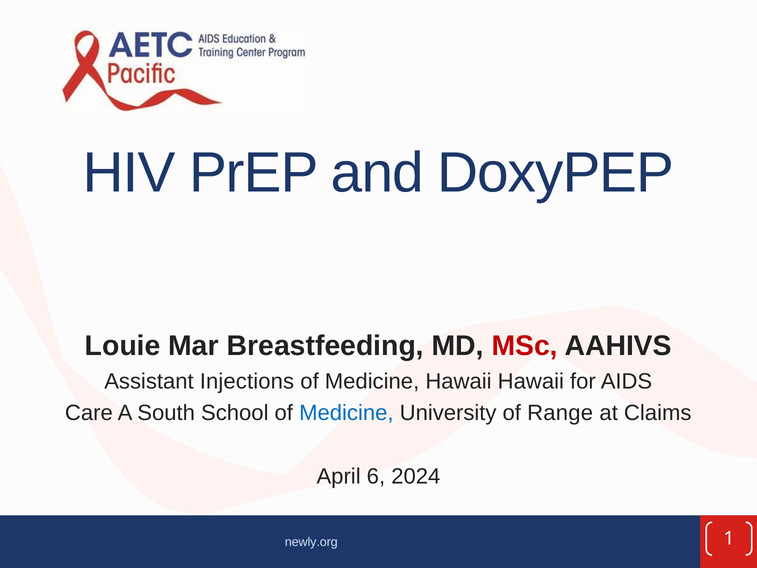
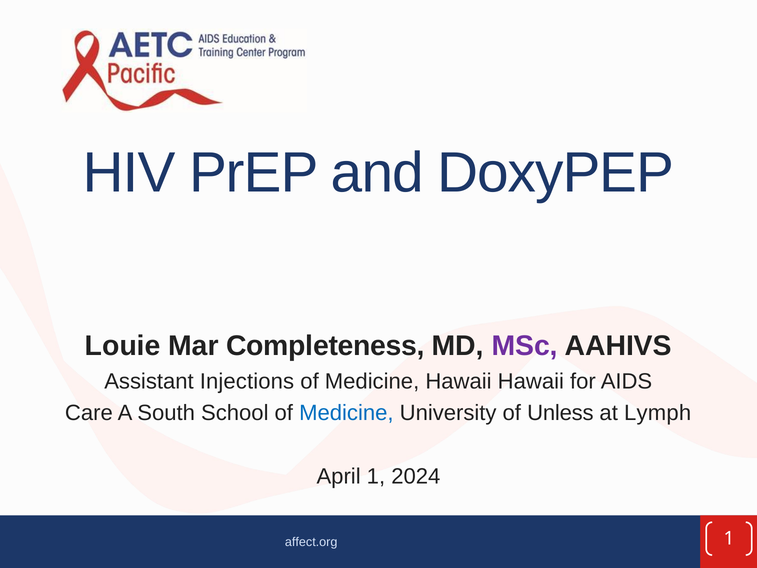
Breastfeeding: Breastfeeding -> Completeness (325, 346)
MSc colour: red -> purple (525, 346)
Range: Range -> Unless (560, 413)
Claims: Claims -> Lymph (658, 413)
April 6: 6 -> 1 (376, 476)
newly.org: newly.org -> affect.org (311, 542)
